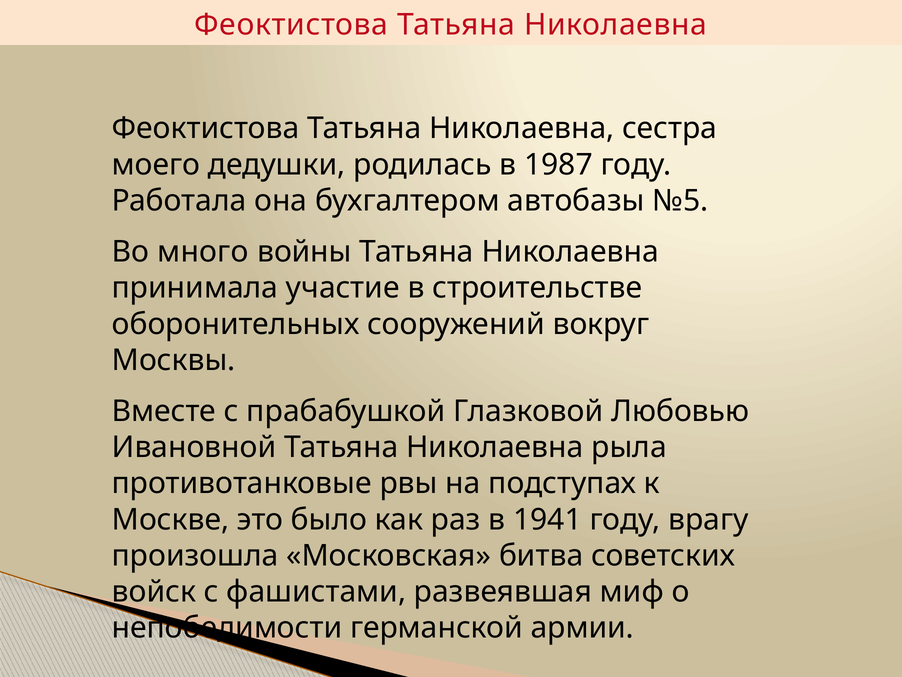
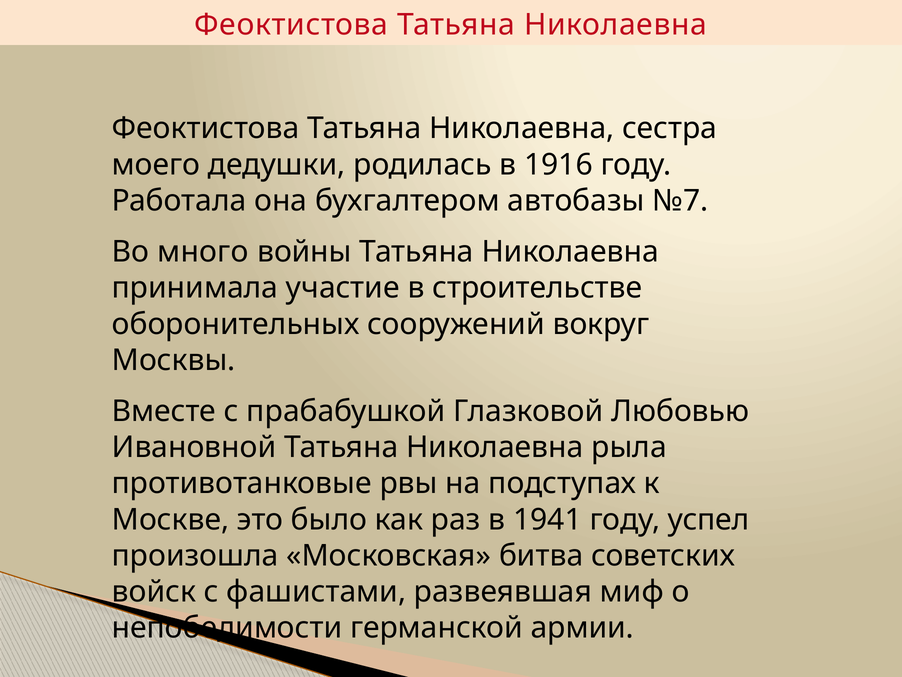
1987: 1987 -> 1916 (558, 165)
№5: №5 -> №7 (680, 201)
врагу: врагу -> успел (709, 519)
